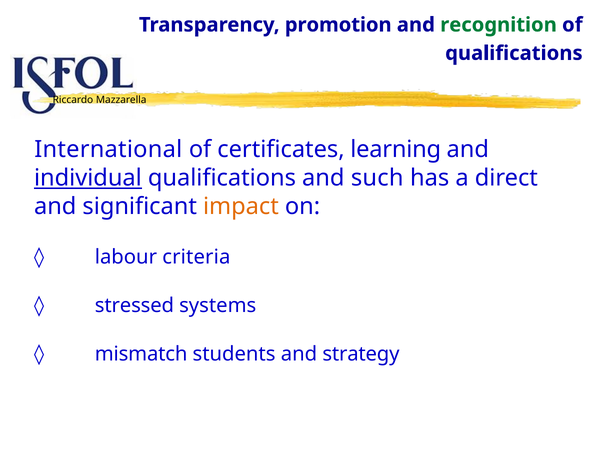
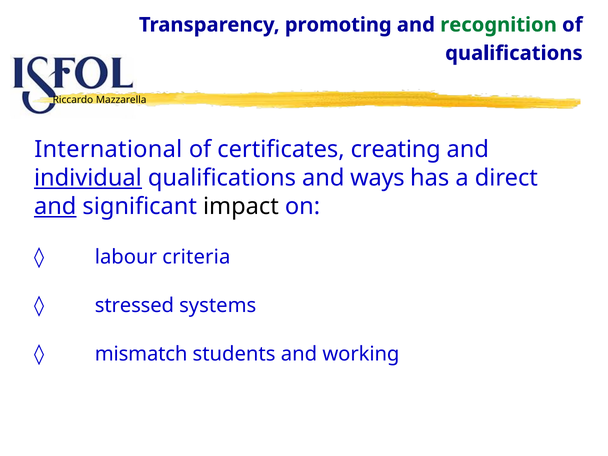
promotion: promotion -> promoting (338, 25)
learning: learning -> creating (396, 150)
such: such -> ways (377, 178)
and underline: none -> present (55, 206)
impact colour: orange -> black (241, 206)
strategy: strategy -> working (361, 354)
